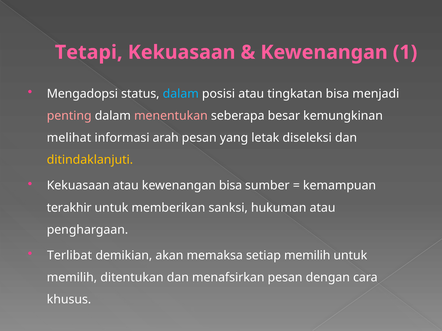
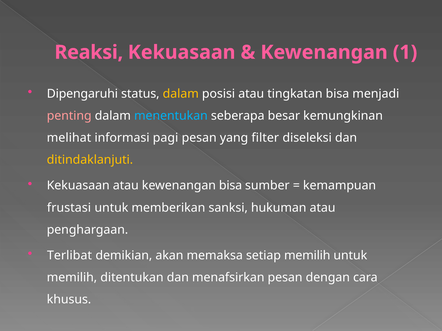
Tetapi: Tetapi -> Reaksi (89, 52)
Mengadopsi: Mengadopsi -> Dipengaruhi (82, 94)
dalam colour: light blue -> yellow (181, 94)
menentukan colour: pink -> light blue (171, 116)
arah: arah -> pagi (166, 138)
letak: letak -> filter (265, 138)
terakhir: terakhir -> frustasi (69, 208)
